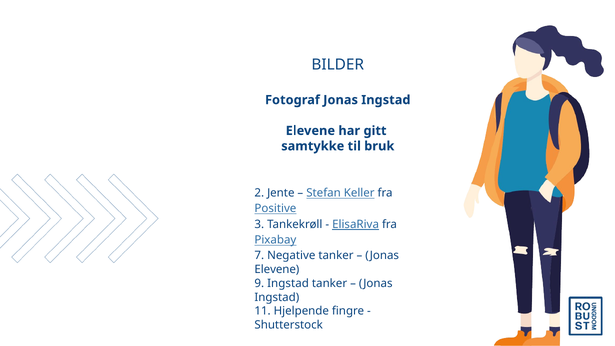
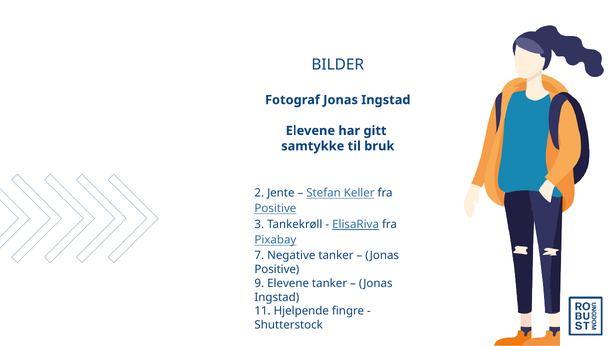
Elevene: Elevene -> Positive (277, 269)
9 Ingstad: Ingstad -> Elevene (288, 283)
